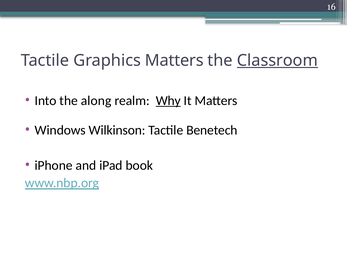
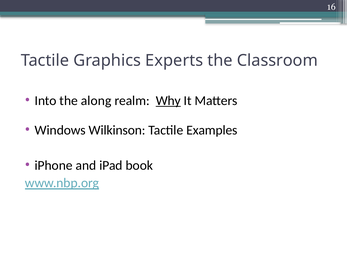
Graphics Matters: Matters -> Experts (174, 60)
Classroom underline: present -> none (277, 60)
Benetech: Benetech -> Examples (212, 130)
